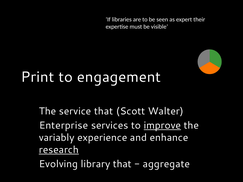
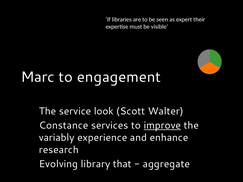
Print: Print -> Marc (38, 77)
service that: that -> look (104, 111)
Enterprise: Enterprise -> Constance (64, 126)
research underline: present -> none (59, 150)
